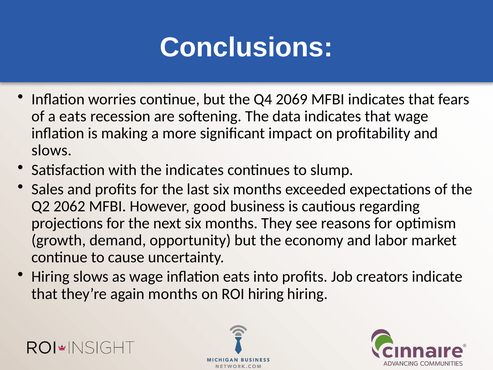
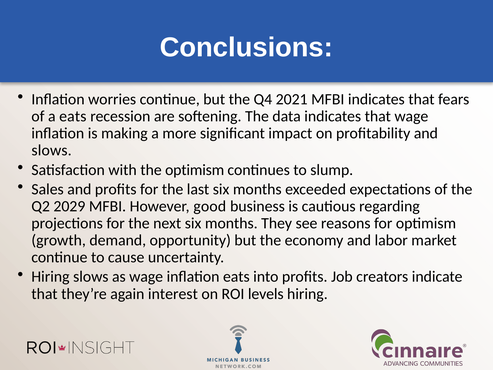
2069: 2069 -> 2021 (292, 99)
the indicates: indicates -> optimism (195, 170)
2062: 2062 -> 2029 (69, 206)
again months: months -> interest (173, 294)
ROI hiring: hiring -> levels (266, 294)
